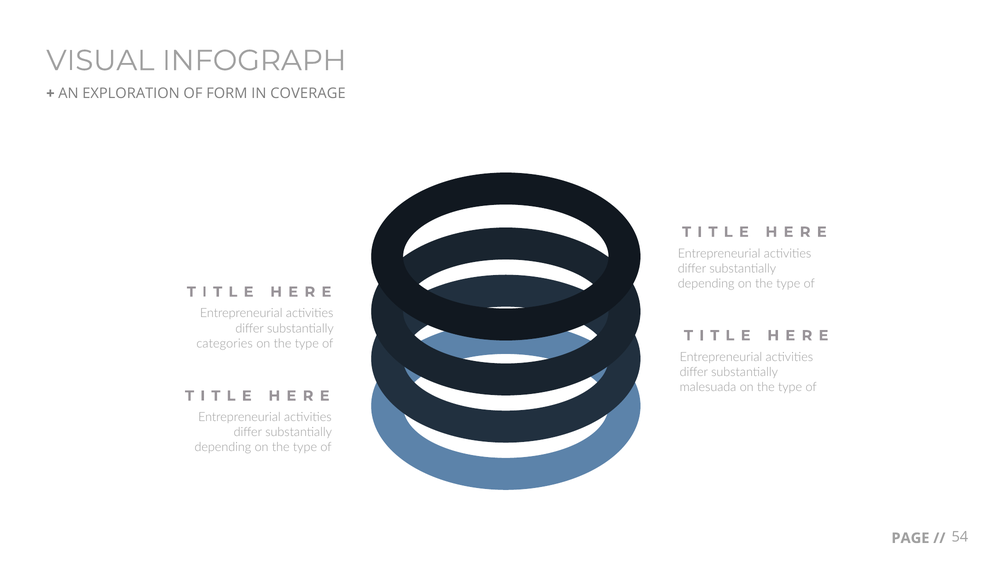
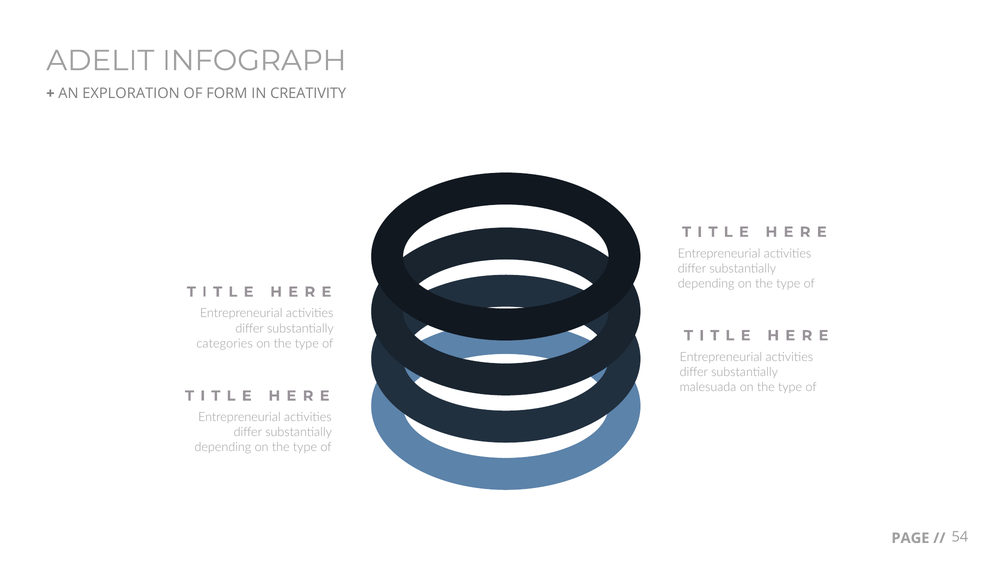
VISUAL: VISUAL -> ADELIT (100, 61)
COVERAGE: COVERAGE -> CREATIVITY (308, 93)
